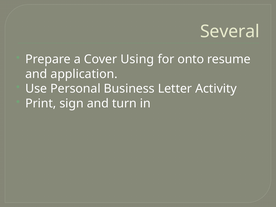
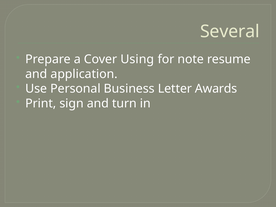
onto: onto -> note (191, 59)
Activity: Activity -> Awards (216, 89)
